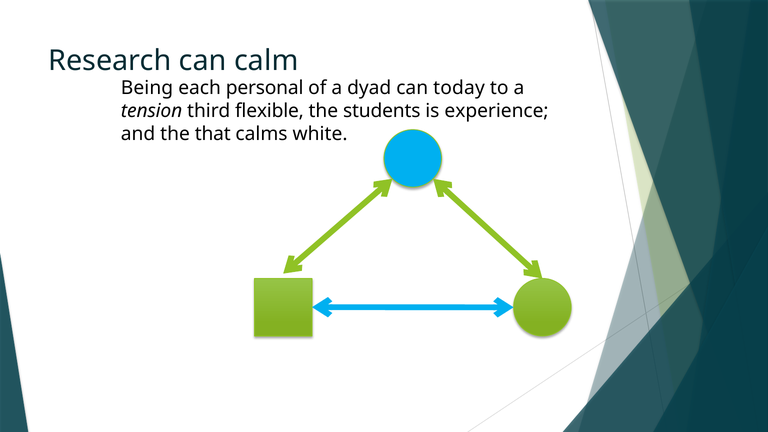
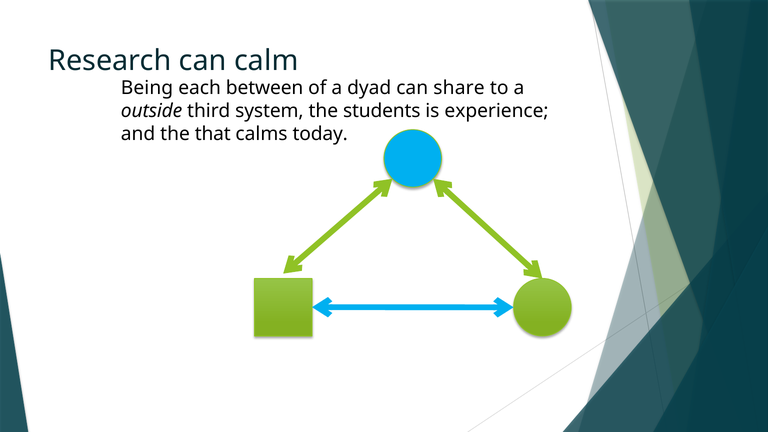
personal: personal -> between (265, 88)
today: today -> share (459, 88)
tension: tension -> outside (152, 111)
flexible: flexible -> system (269, 111)
white: white -> today (320, 134)
